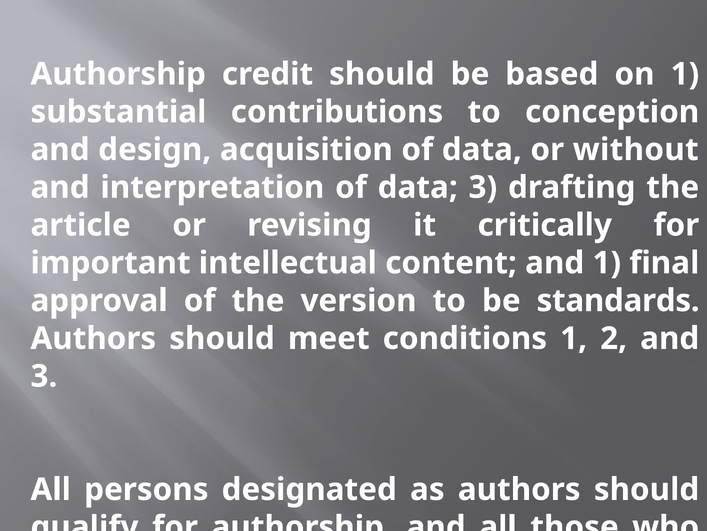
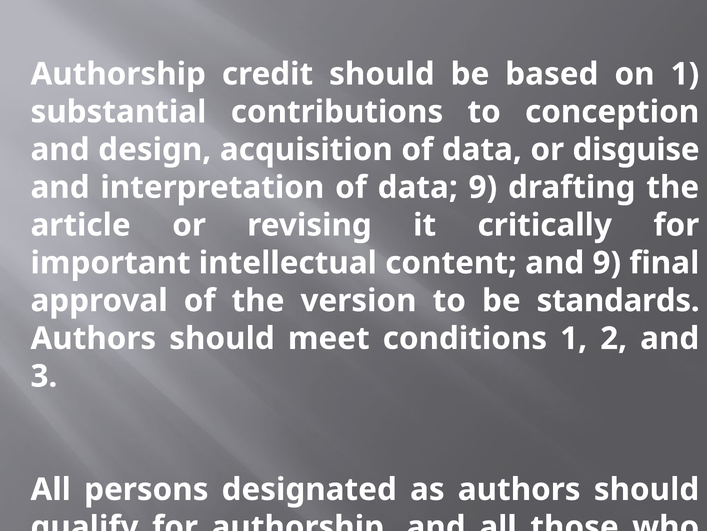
without: without -> disguise (636, 149)
data 3: 3 -> 9 (483, 187)
and 1: 1 -> 9 (607, 263)
